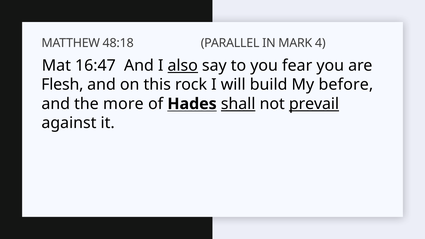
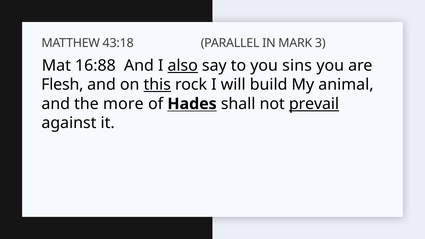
48:18: 48:18 -> 43:18 (118, 43)
4: 4 -> 3 (320, 43)
16:47: 16:47 -> 16:88 (95, 66)
fear: fear -> sins (297, 66)
this underline: none -> present (157, 85)
before: before -> animal (346, 85)
shall underline: present -> none (238, 104)
